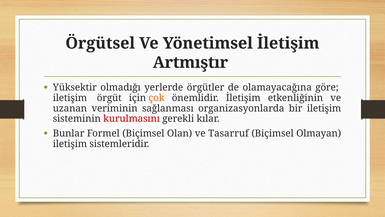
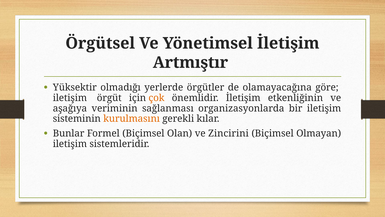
uzanan: uzanan -> aşağıya (70, 108)
kurulmasını colour: red -> orange (132, 119)
Tasarruf: Tasarruf -> Zincirini (228, 133)
